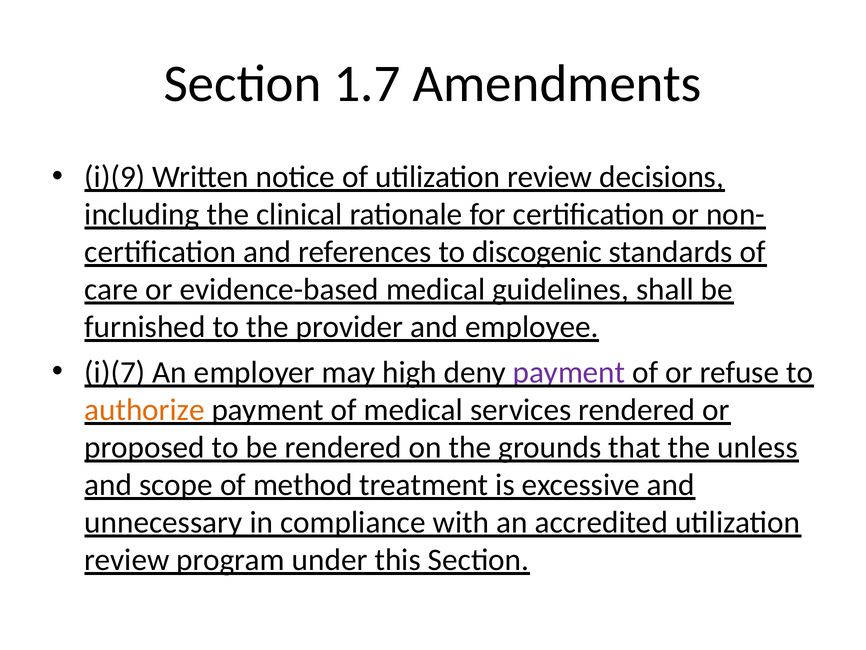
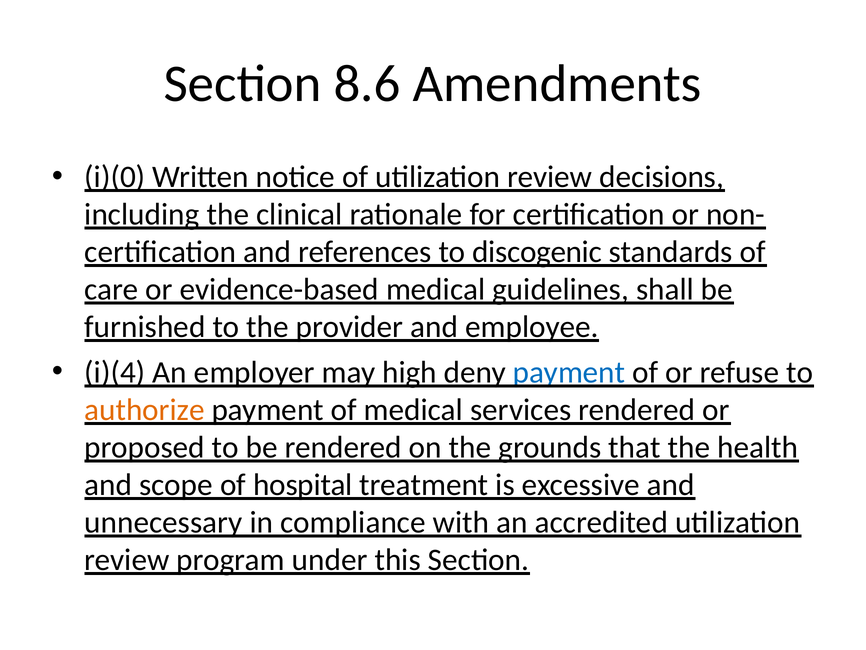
1.7: 1.7 -> 8.6 (367, 84)
i)(9: i)(9 -> i)(0 (115, 177)
i)(7: i)(7 -> i)(4 (115, 372)
payment colour: purple -> blue (569, 372)
unless: unless -> health (758, 447)
method: method -> hospital (303, 485)
